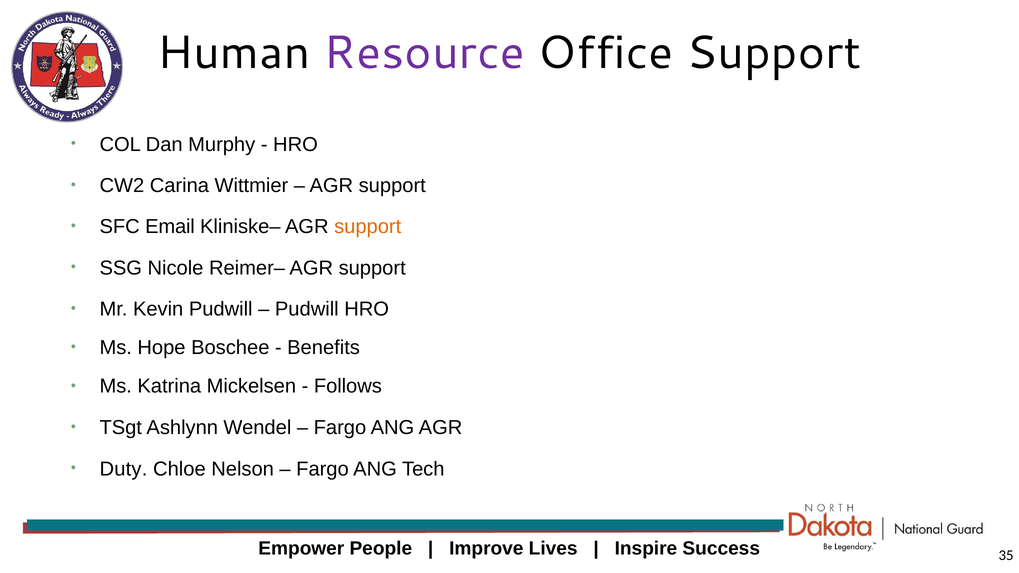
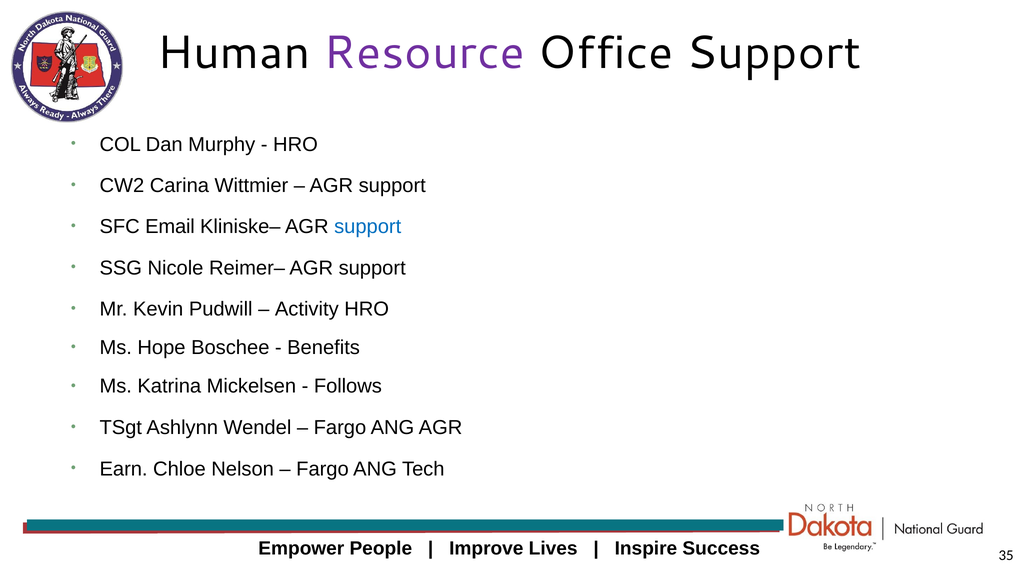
support colour: orange -> blue (368, 227)
Pudwill: Pudwill -> Activity (307, 309)
Duty: Duty -> Earn (124, 469)
